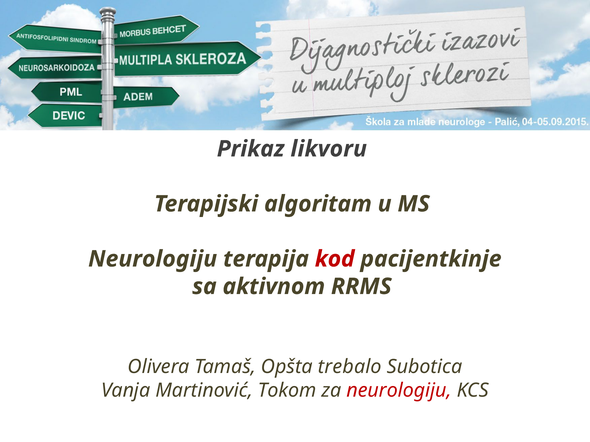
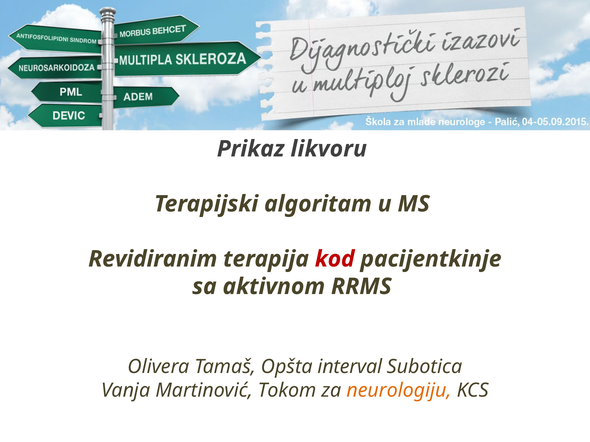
Neurologiju: Neurologiju -> Revidiranim (153, 259)
trebalo: trebalo -> interval (350, 367)
neurologiju colour: red -> orange (399, 391)
